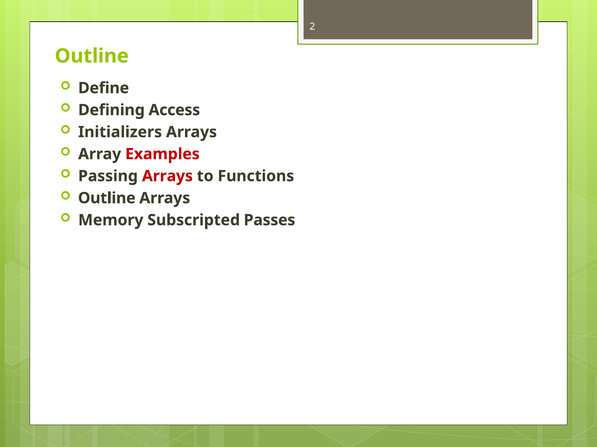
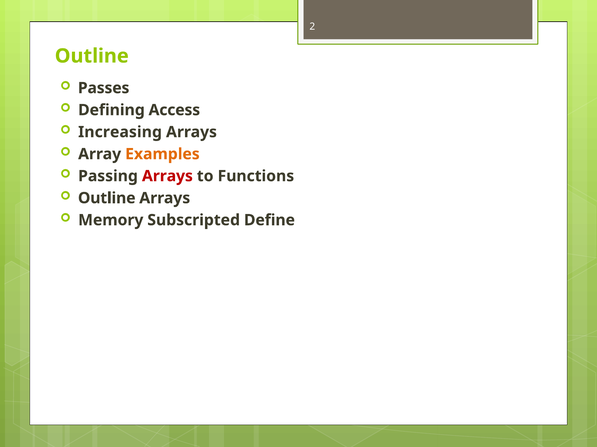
Define: Define -> Passes (104, 88)
Initializers: Initializers -> Increasing (120, 132)
Examples colour: red -> orange (162, 154)
Passes: Passes -> Define (269, 220)
